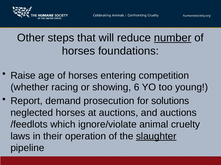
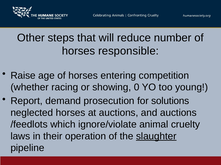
number underline: present -> none (173, 38)
foundations: foundations -> responsible (129, 51)
6: 6 -> 0 (137, 88)
